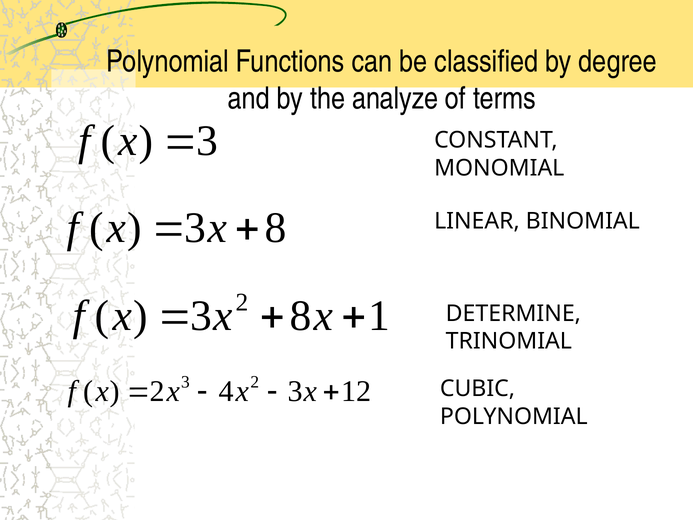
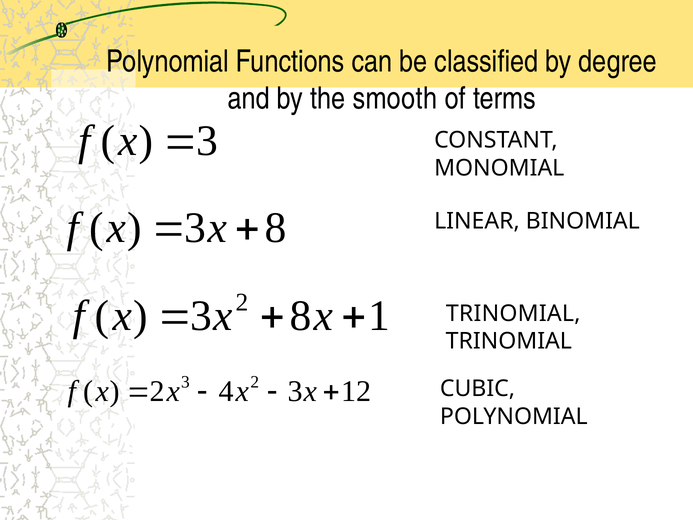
analyze: analyze -> smooth (395, 99)
DETERMINE: DETERMINE -> TRINOMIAL (513, 313)
